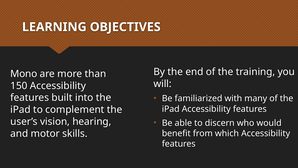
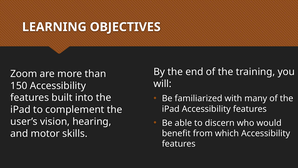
Mono: Mono -> Zoom (24, 74)
